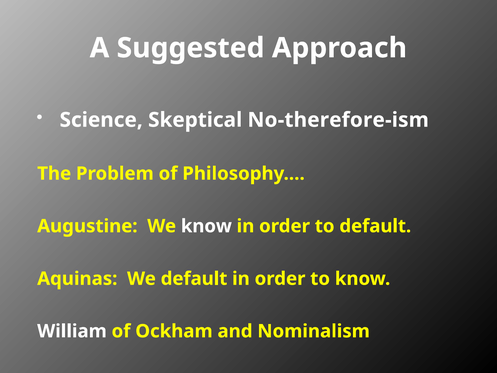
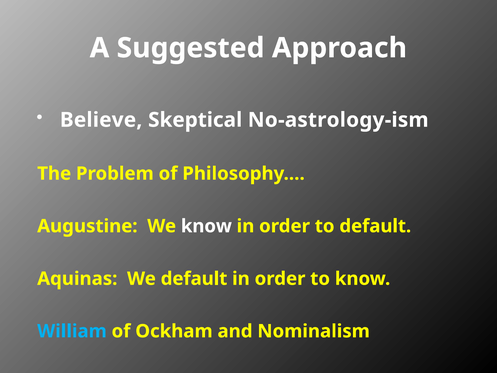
Science: Science -> Believe (101, 120)
No-therefore-ism: No-therefore-ism -> No-astrology-ism (338, 120)
William colour: white -> light blue (72, 331)
